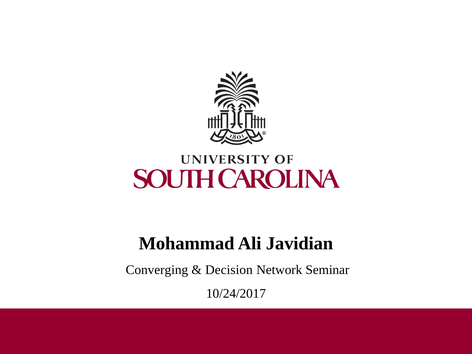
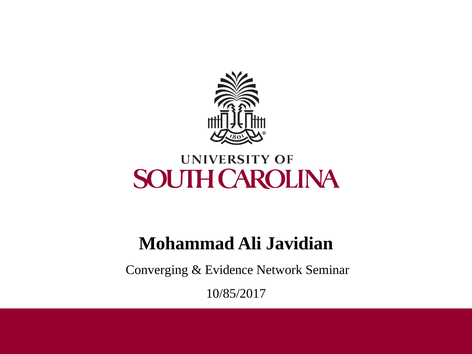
Decision: Decision -> Evidence (229, 270)
10/24/2017: 10/24/2017 -> 10/85/2017 (236, 293)
